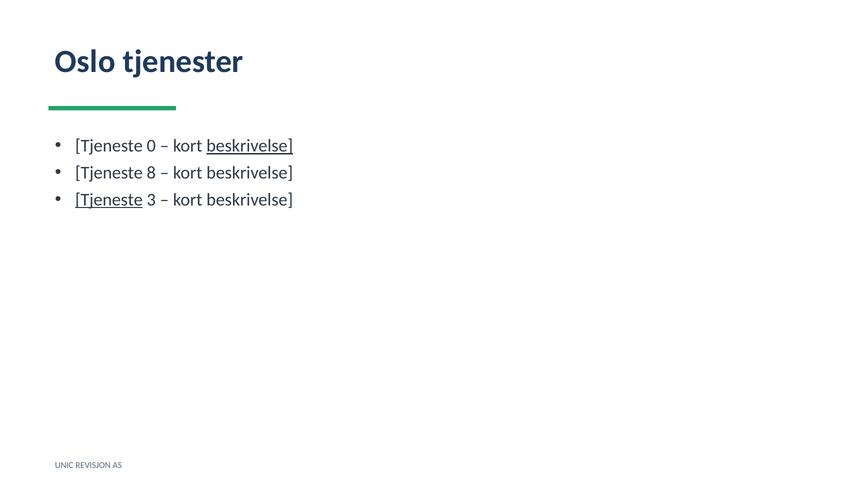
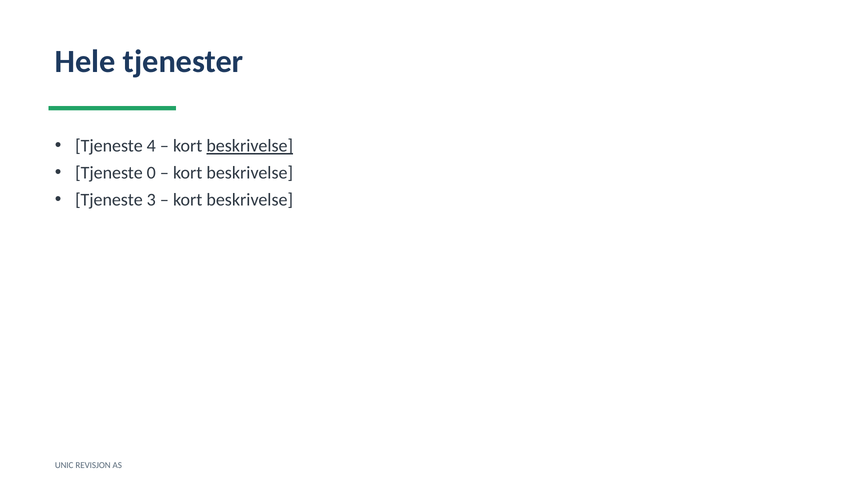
Oslo: Oslo -> Hele (85, 62)
0: 0 -> 4 (151, 146)
8: 8 -> 0 (151, 173)
Tjeneste underline: present -> none (109, 200)
